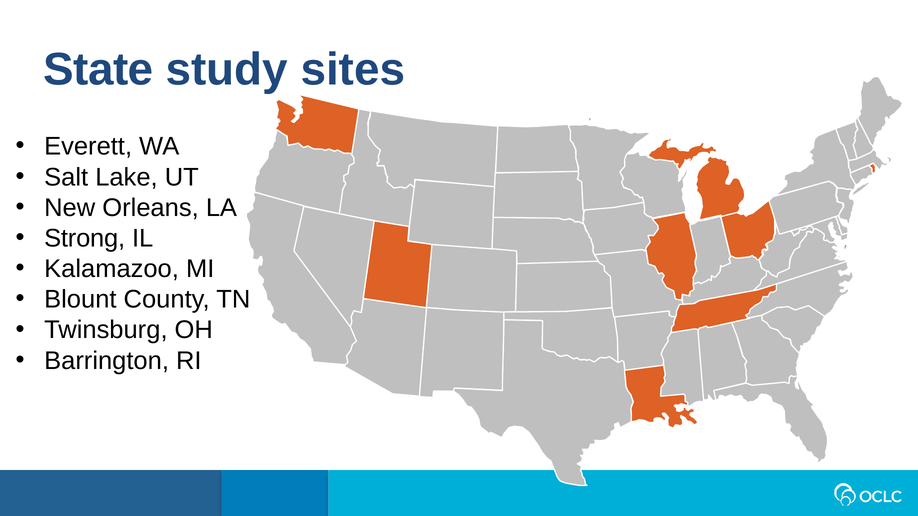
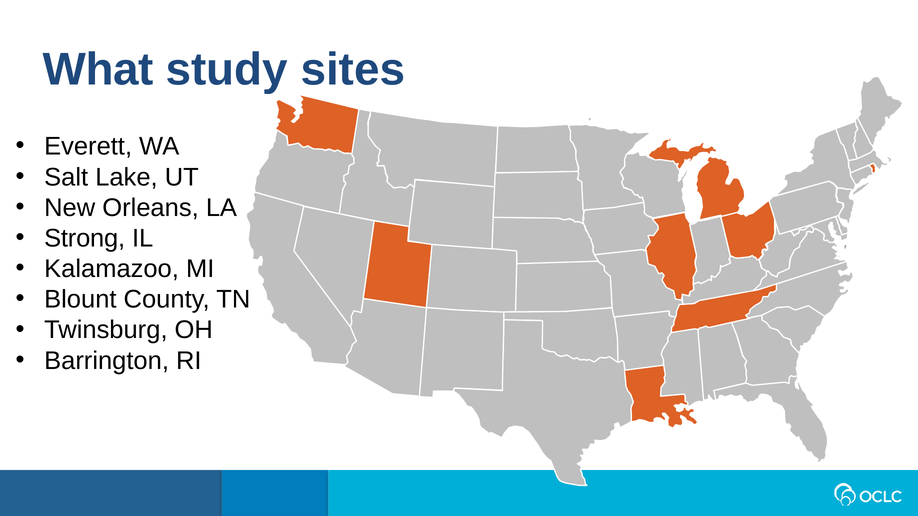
State: State -> What (98, 70)
